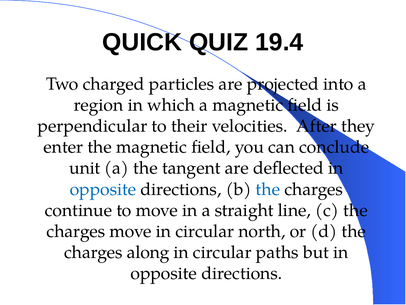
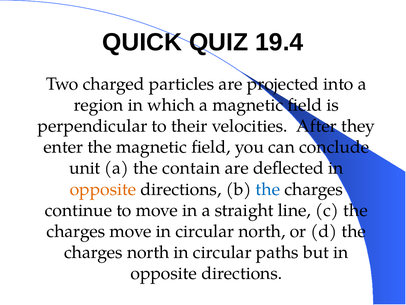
tangent: tangent -> contain (191, 168)
opposite colour: blue -> orange (103, 189)
charges along: along -> north (148, 252)
